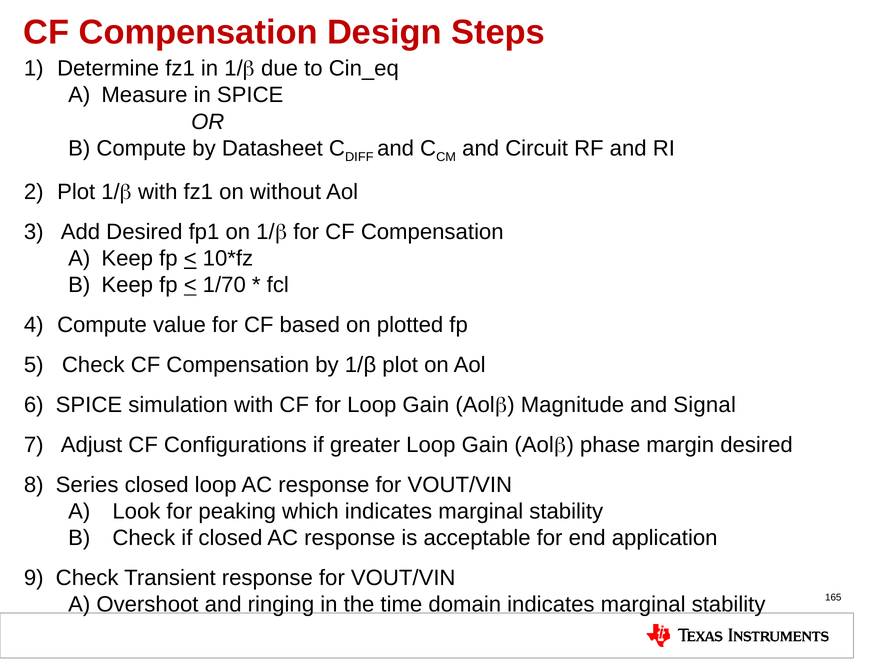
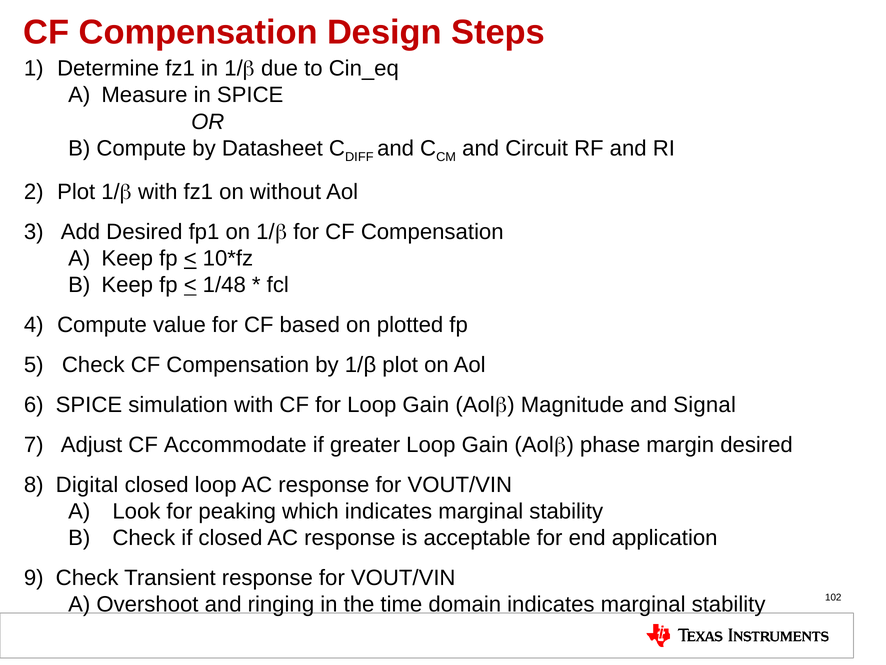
1/70: 1/70 -> 1/48 (224, 285)
Configurations: Configurations -> Accommodate (235, 444)
Series: Series -> Digital (87, 484)
165: 165 -> 102 (833, 597)
